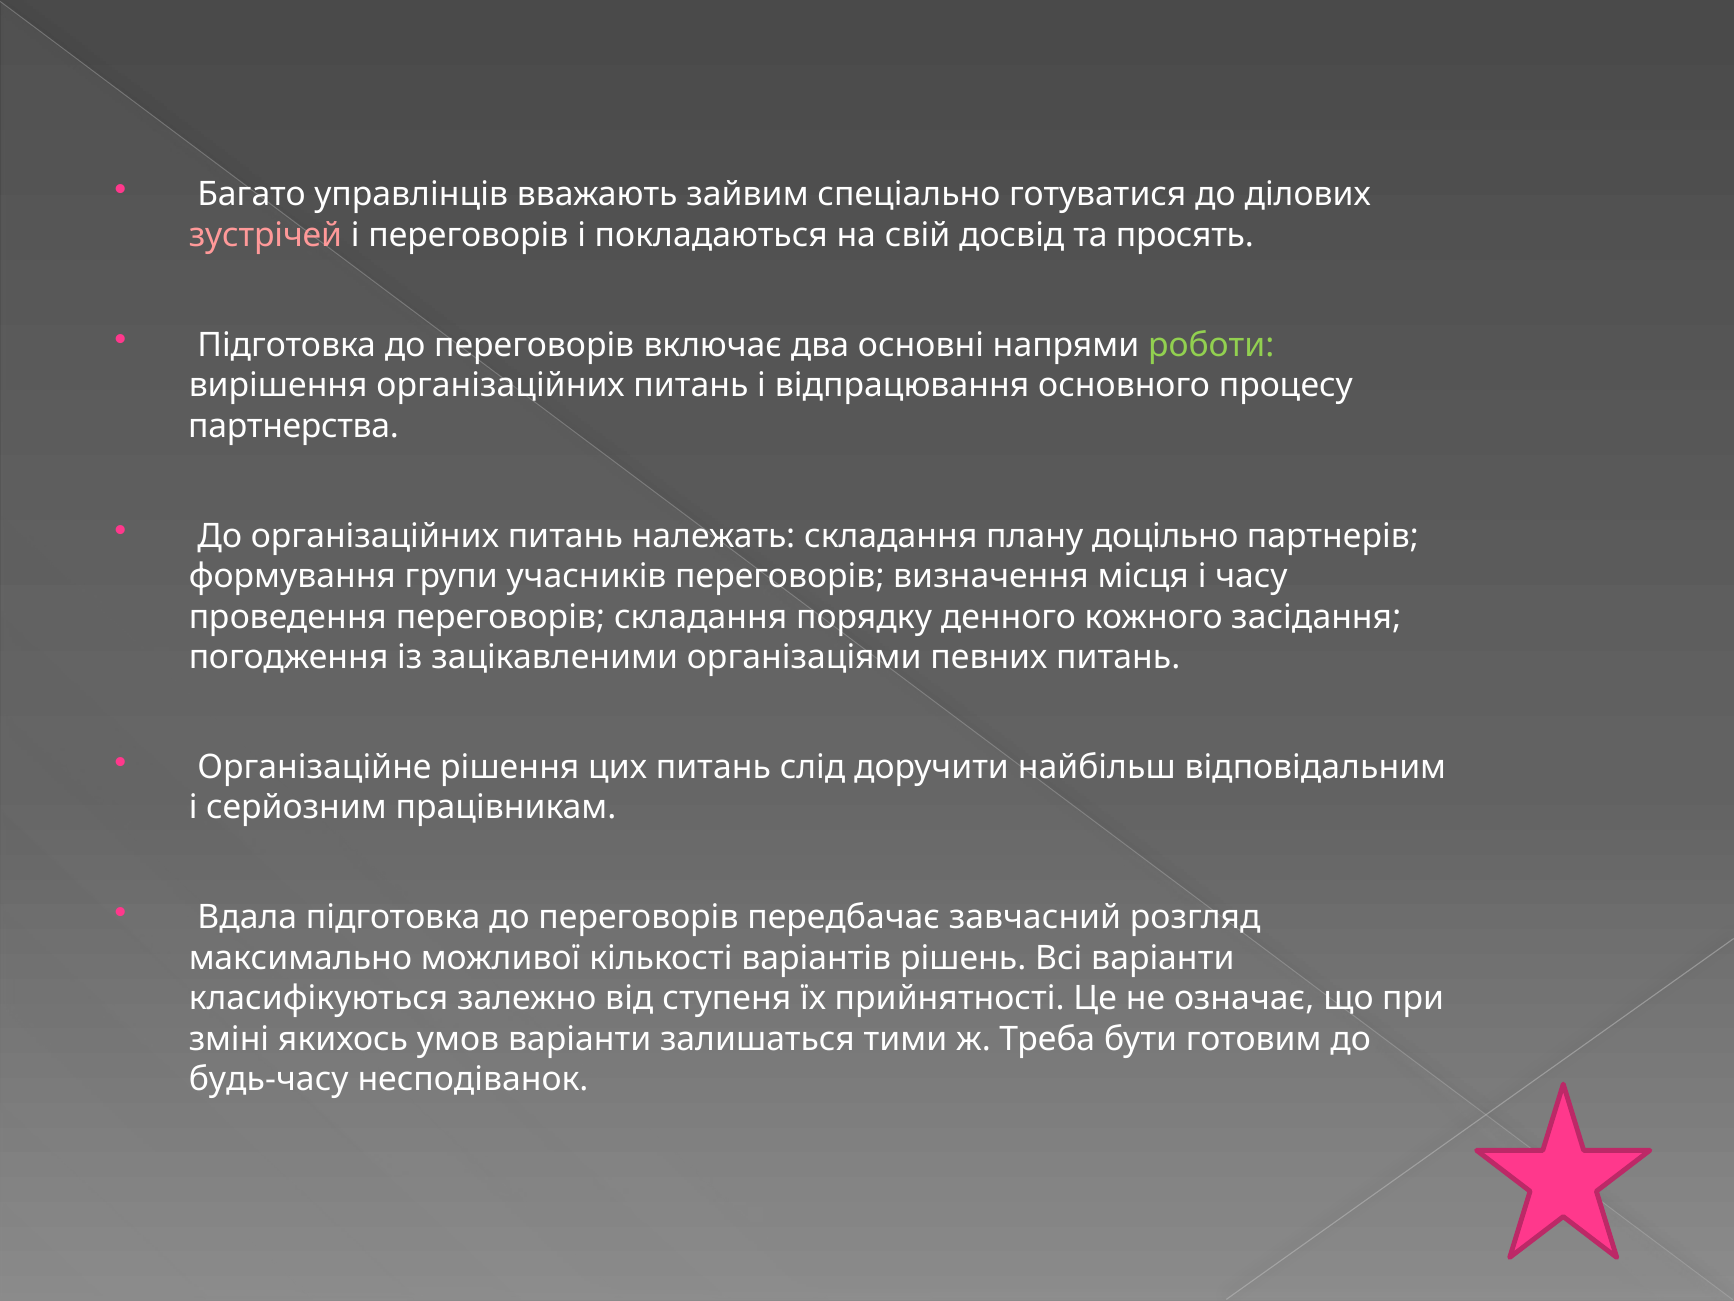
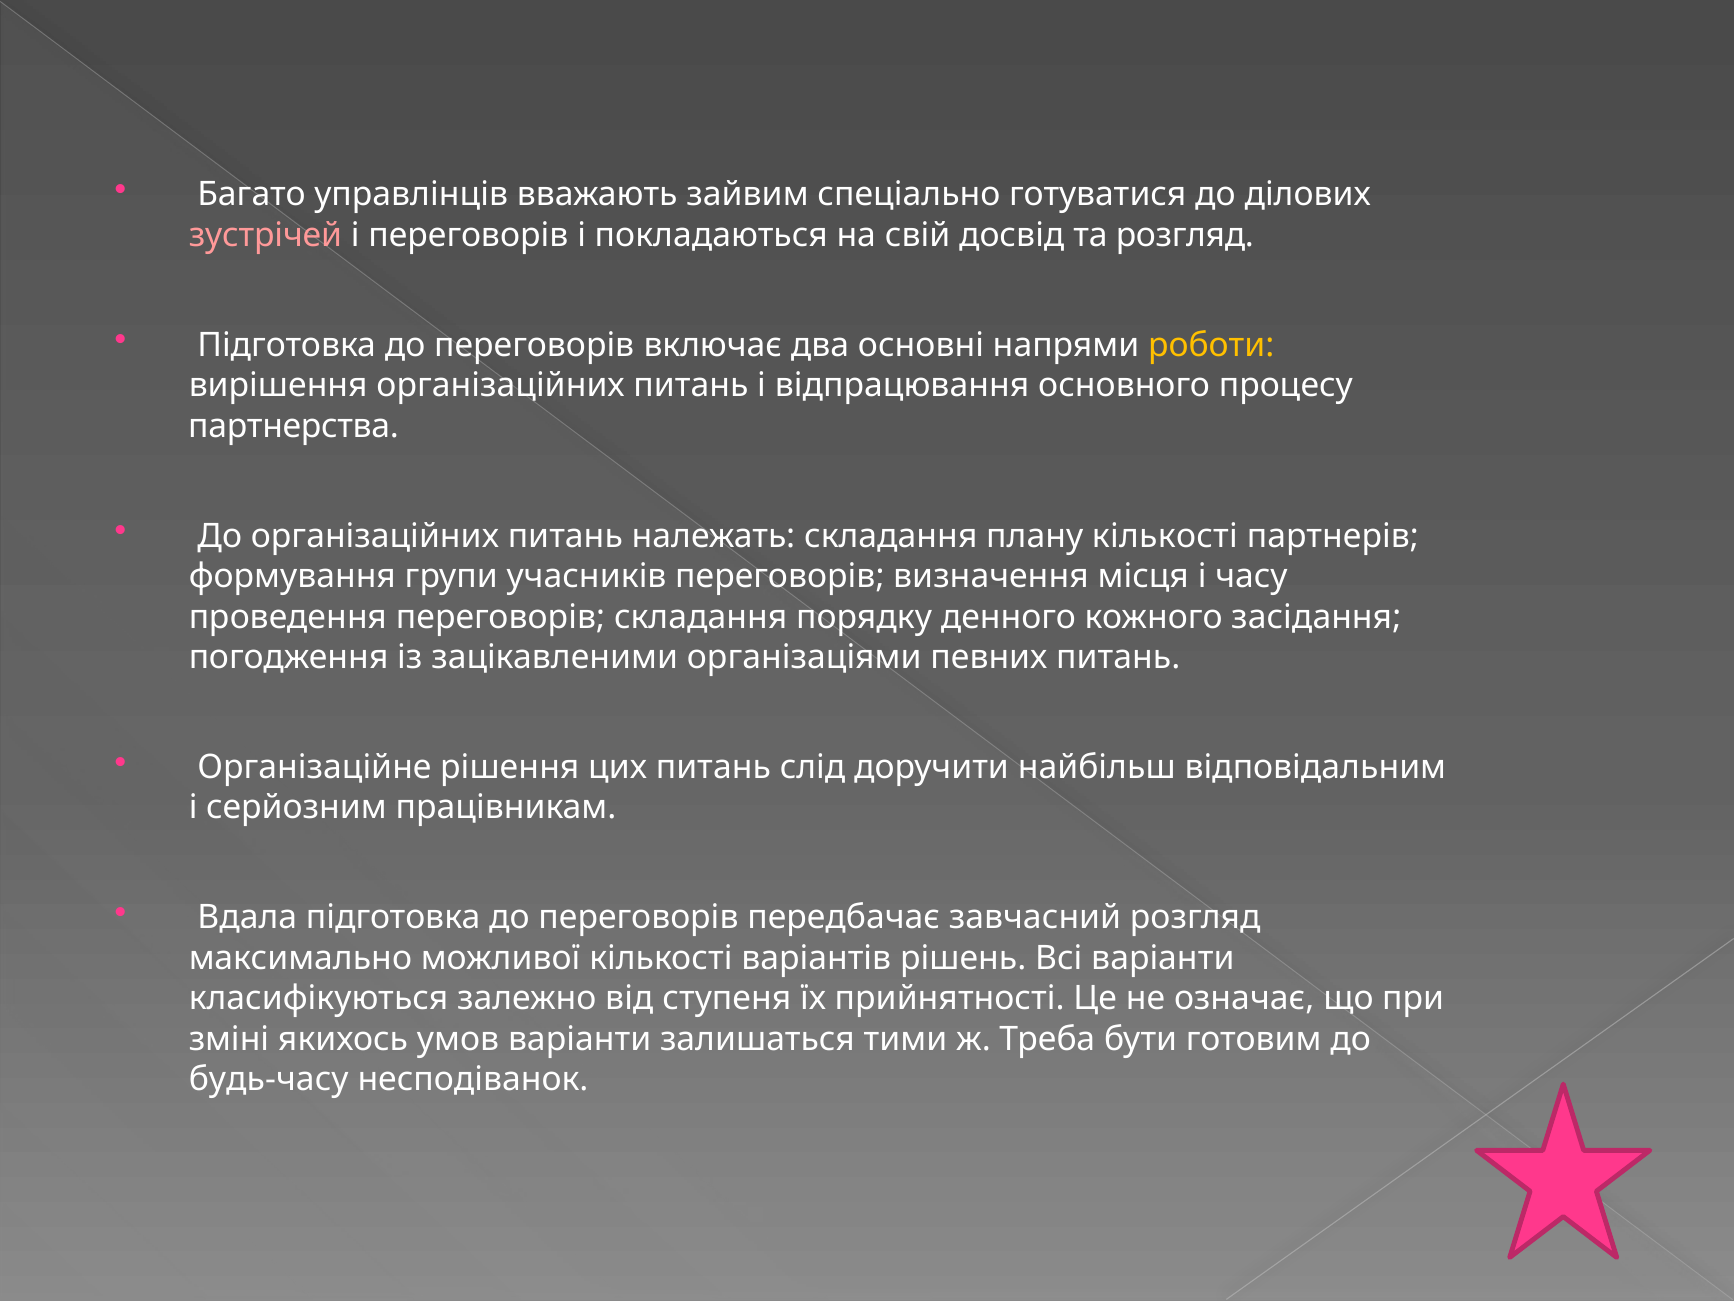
та просять: просять -> розгляд (1185, 235)
роботи colour: light green -> yellow (1211, 345)
плану доцільно: доцільно -> кількості (1165, 536)
